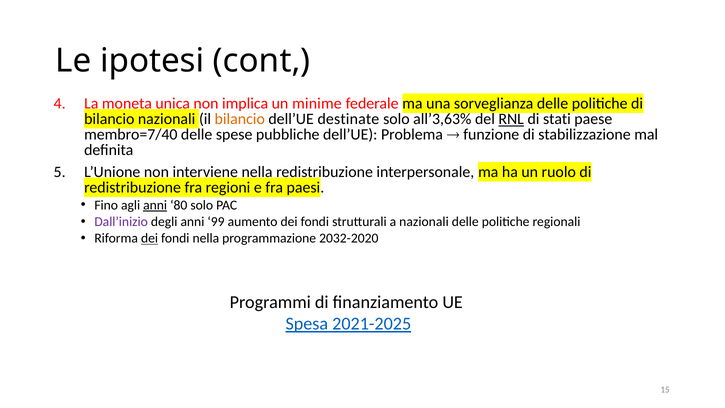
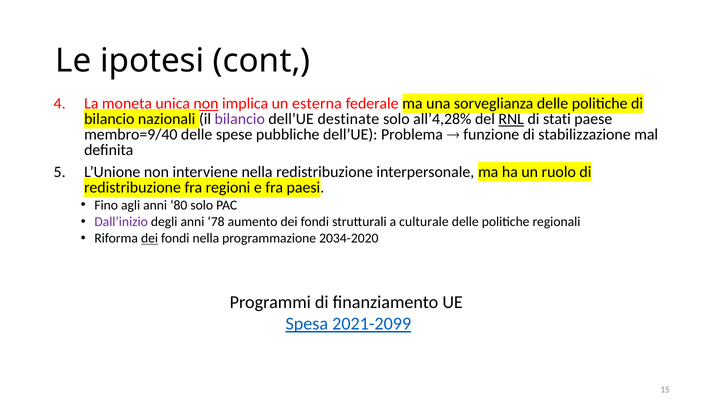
non underline: none -> present (206, 104)
minime: minime -> esterna (317, 104)
bilancio colour: orange -> purple (240, 119)
all’3,63%: all’3,63% -> all’4,28% (442, 119)
membro=7/40: membro=7/40 -> membro=9/40 (131, 134)
anni underline: present -> none (155, 205)
99: 99 -> 78 (216, 222)
a nazionali: nazionali -> culturale (424, 222)
2032-2020: 2032-2020 -> 2034-2020 (349, 238)
2021-2025: 2021-2025 -> 2021-2099 (372, 324)
